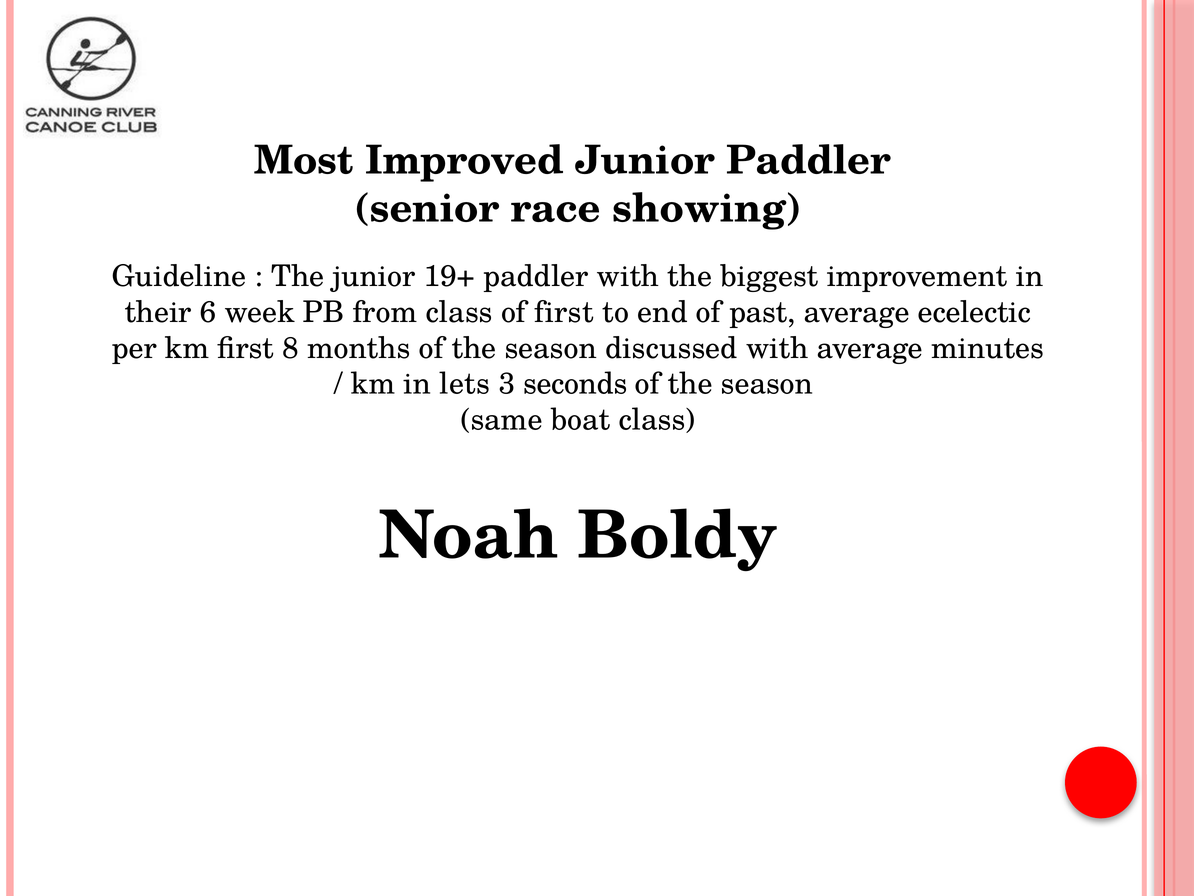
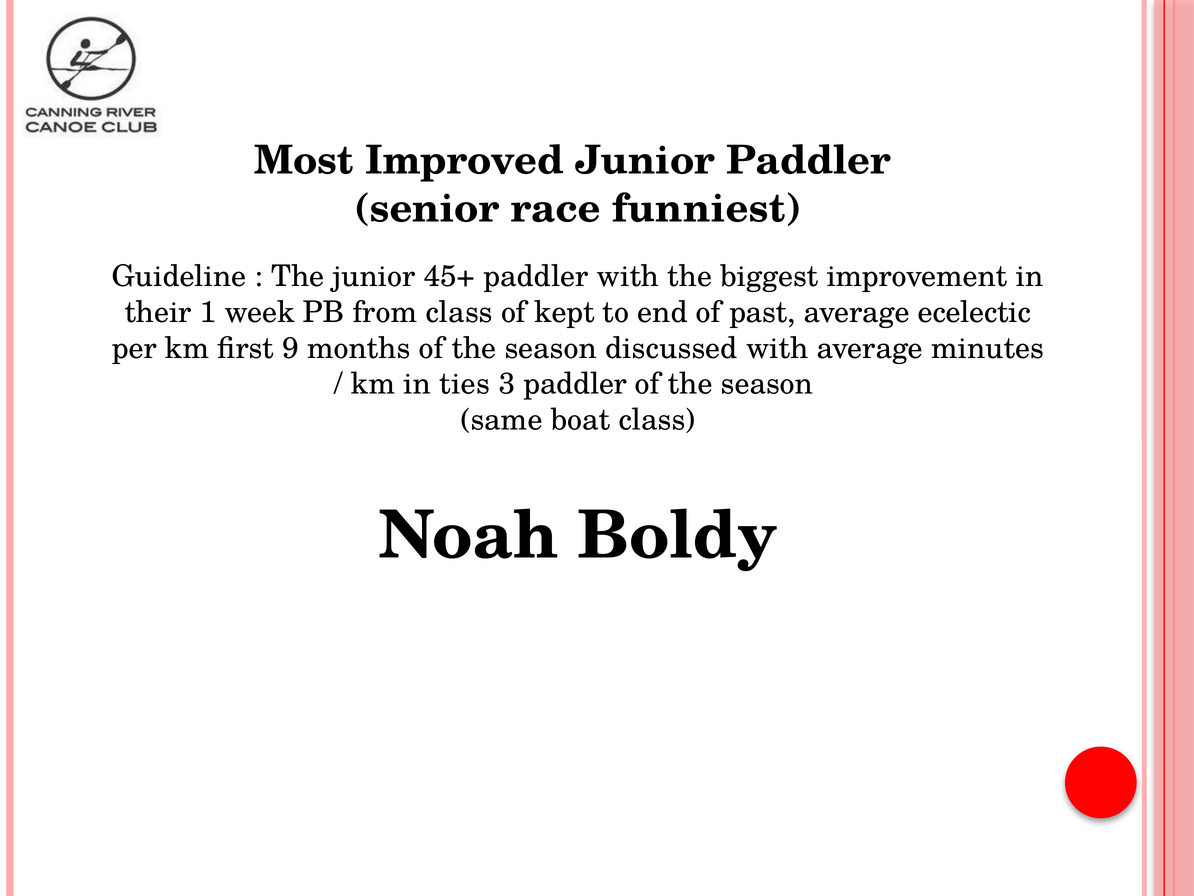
showing: showing -> funniest (707, 208)
19+: 19+ -> 45+ (449, 276)
6: 6 -> 1 (208, 312)
of first: first -> kept (564, 312)
8: 8 -> 9 (291, 348)
lets: lets -> ties (465, 384)
3 seconds: seconds -> paddler (575, 384)
